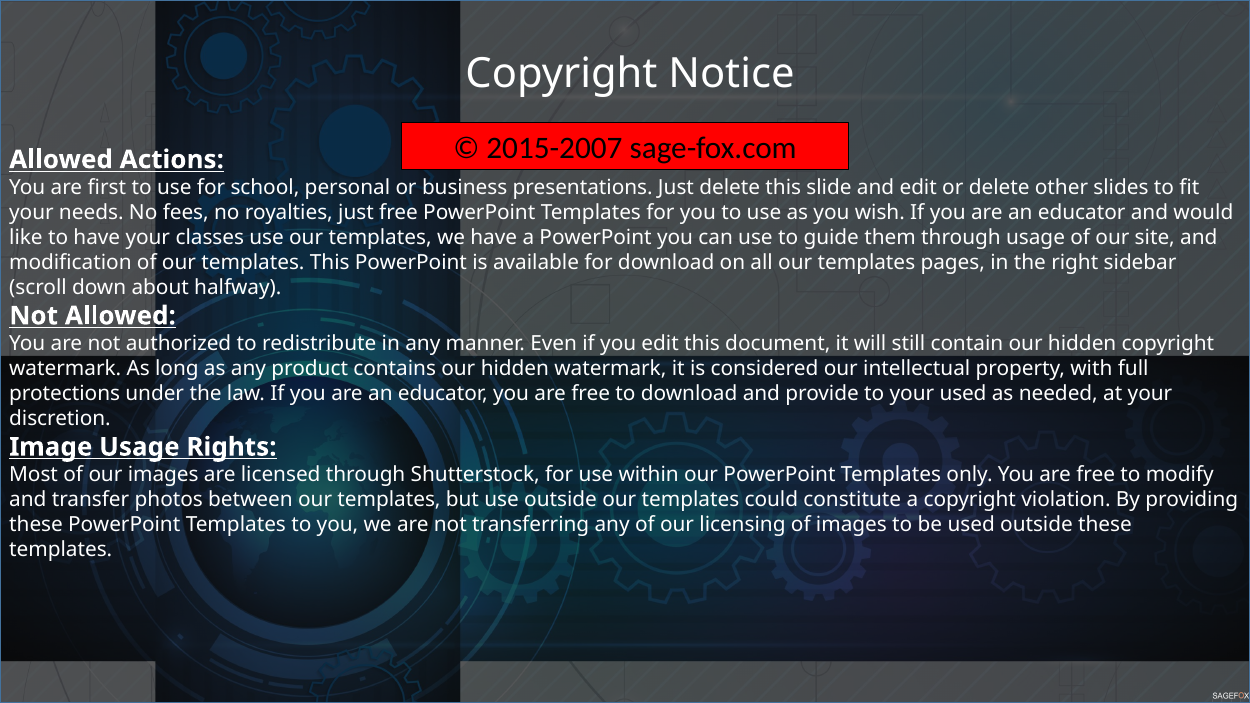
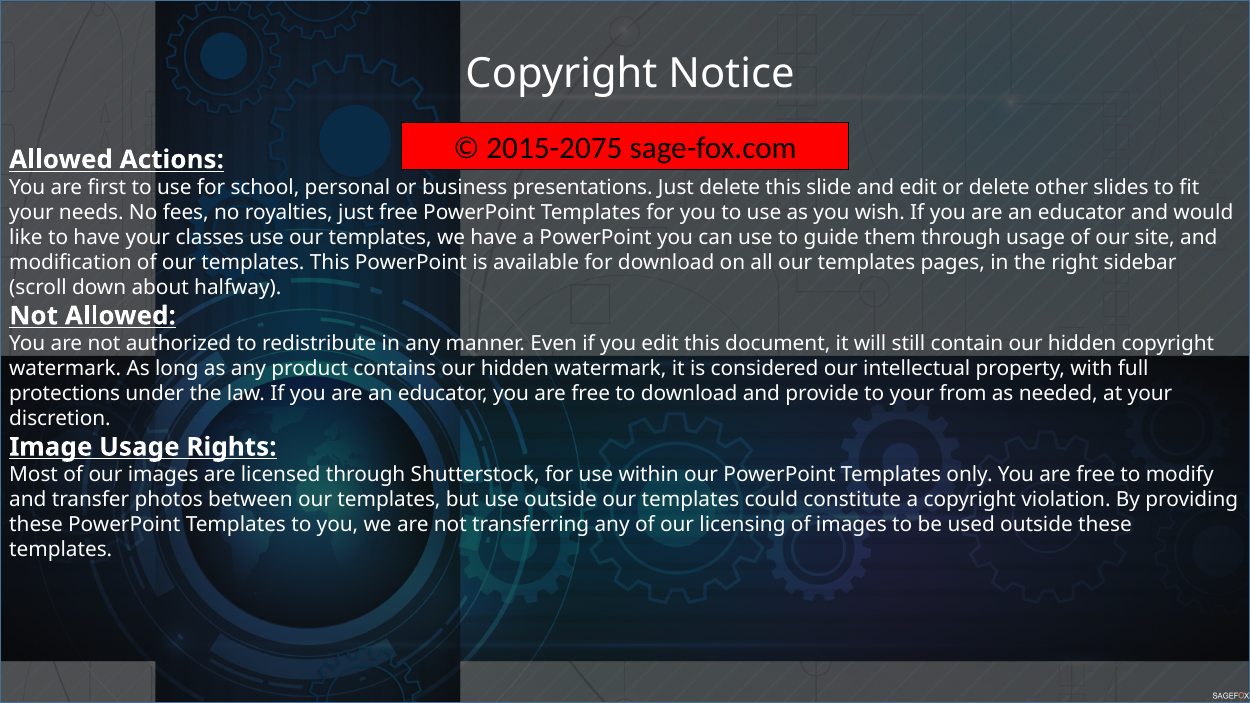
2015-2007: 2015-2007 -> 2015-2075 (554, 148)
your used: used -> from (963, 394)
